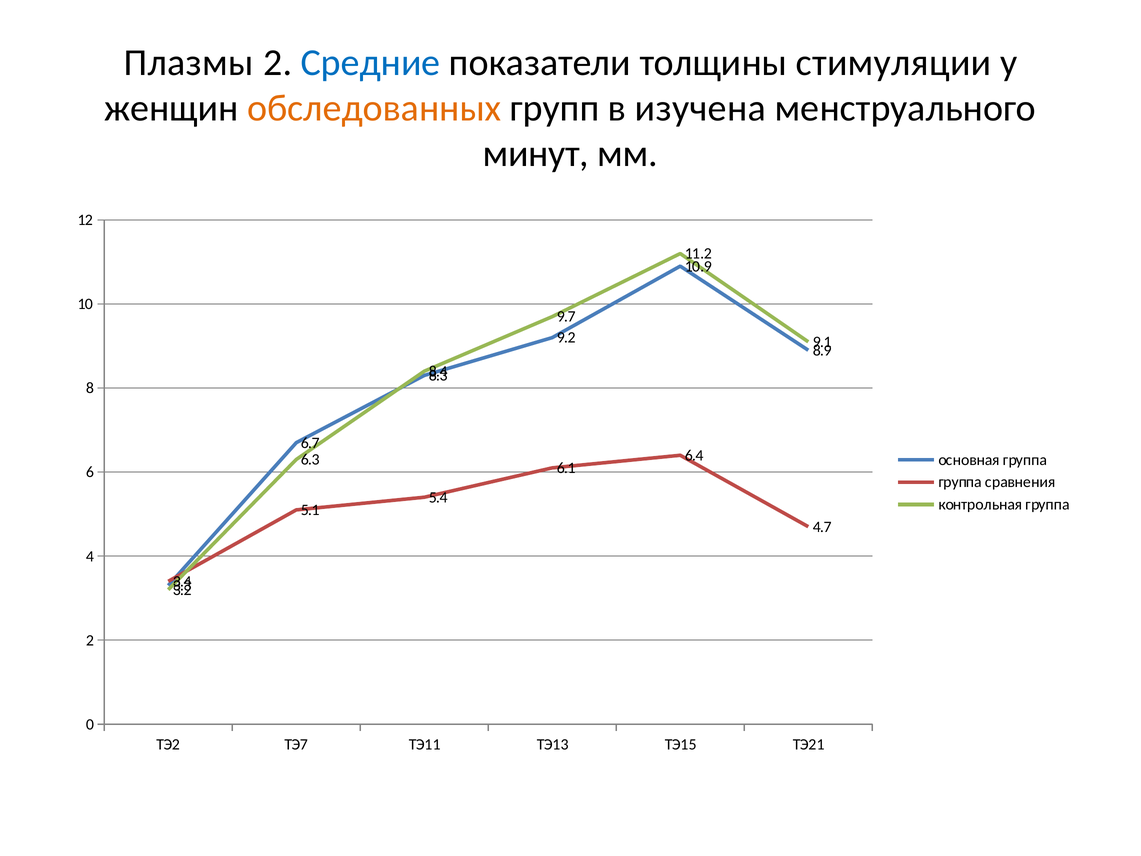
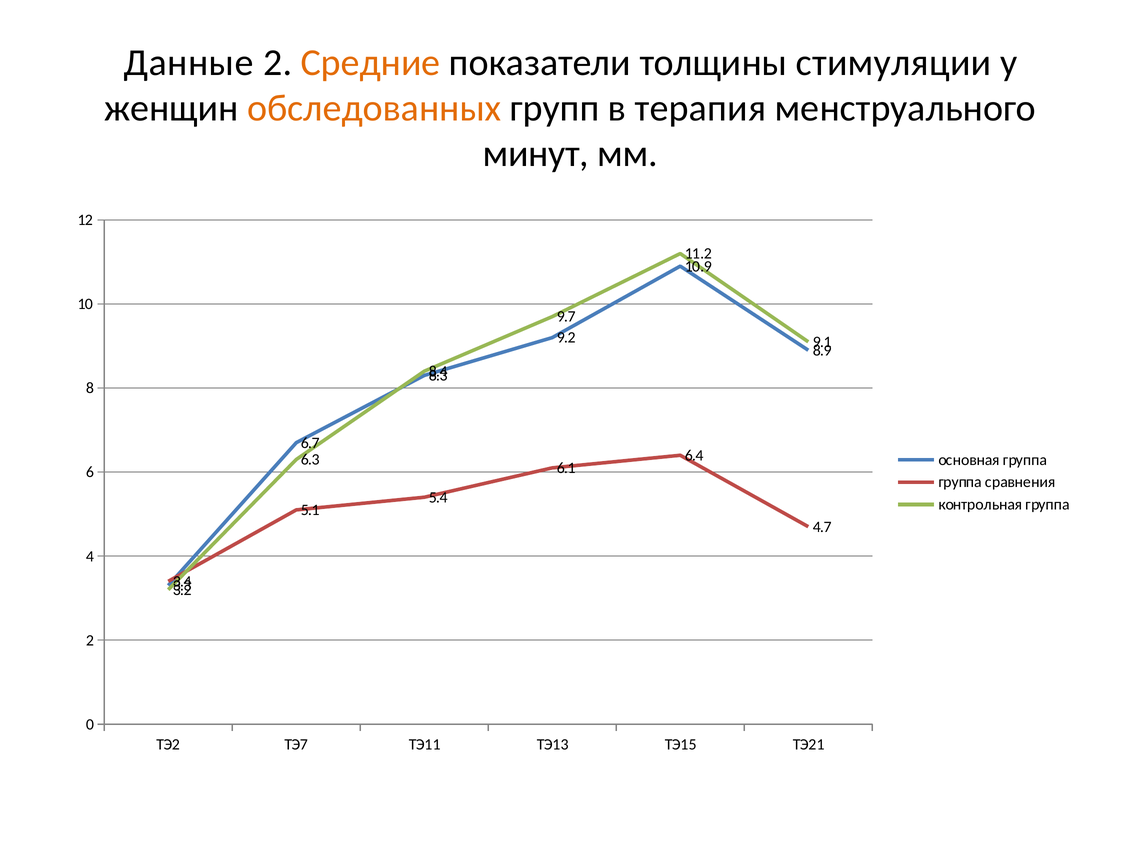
Плазмы: Плазмы -> Данные (189, 63)
Средние colour: blue -> orange (371, 63)
изучена: изучена -> терапия (700, 108)
